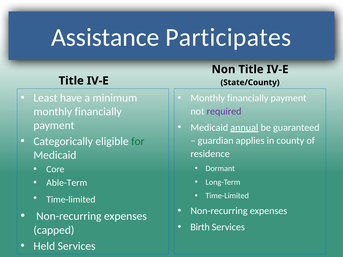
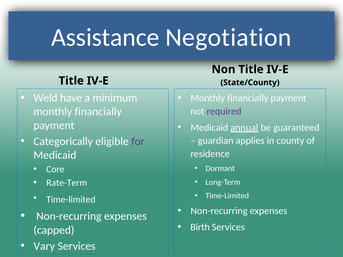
Participates: Participates -> Negotiation (228, 38)
Least: Least -> Weld (45, 98)
for colour: green -> purple (138, 141)
Able-Term: Able-Term -> Rate-Term (67, 183)
Held: Held -> Vary (44, 246)
